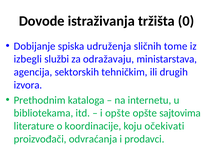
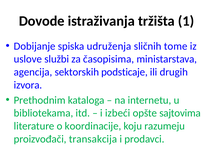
0: 0 -> 1 (186, 21)
izbegli: izbegli -> uslove (28, 59)
odražavaju: odražavaju -> časopisima (109, 59)
tehničkim: tehničkim -> podsticaje (125, 72)
i opšte: opšte -> izbeći (118, 113)
očekivati: očekivati -> razumeju (165, 125)
odvraćanja: odvraćanja -> transakcija (93, 138)
